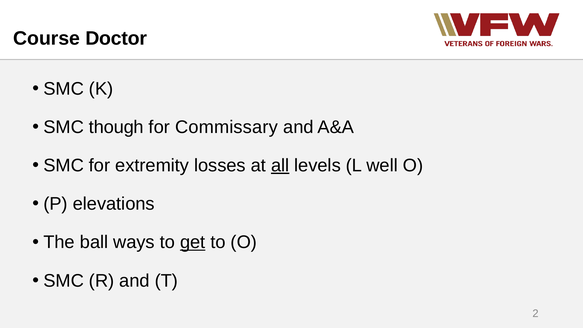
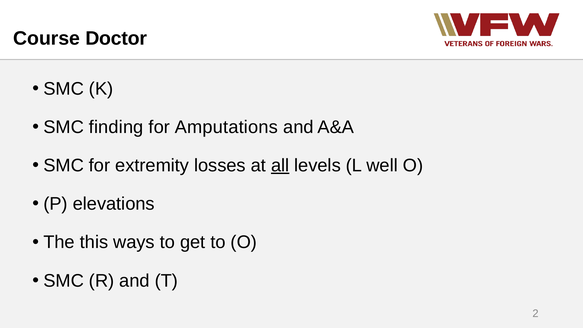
though: though -> finding (116, 127)
Commissary: Commissary -> Amputations (226, 127)
ball: ball -> this (94, 242)
get underline: present -> none (193, 242)
